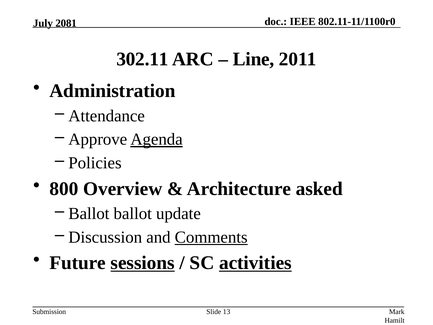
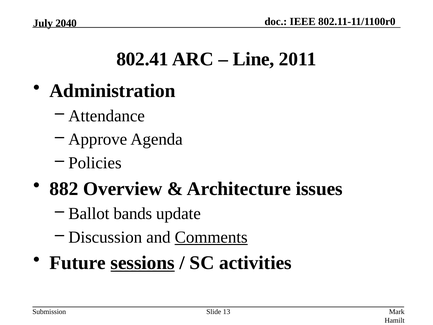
2081: 2081 -> 2040 (66, 23)
302.11: 302.11 -> 802.41 (142, 59)
Agenda underline: present -> none (157, 139)
800: 800 -> 882 (64, 189)
asked: asked -> issues (319, 189)
Ballot ballot: ballot -> bands (133, 213)
activities underline: present -> none (255, 263)
